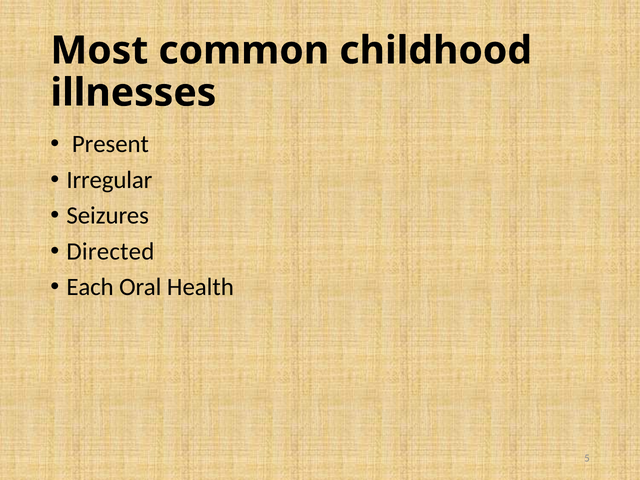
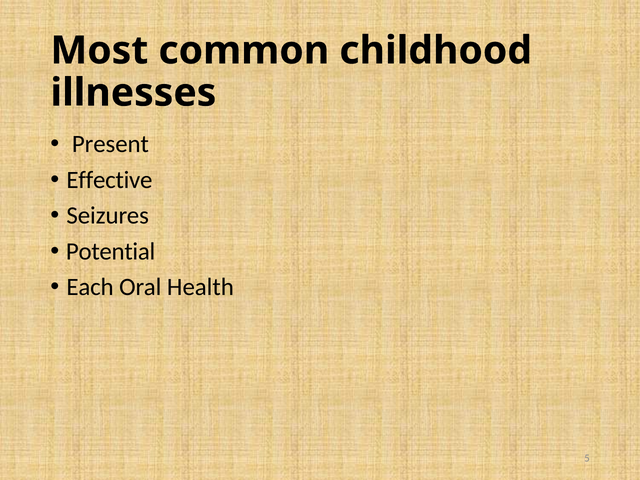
Irregular: Irregular -> Effective (109, 180)
Directed: Directed -> Potential (111, 251)
